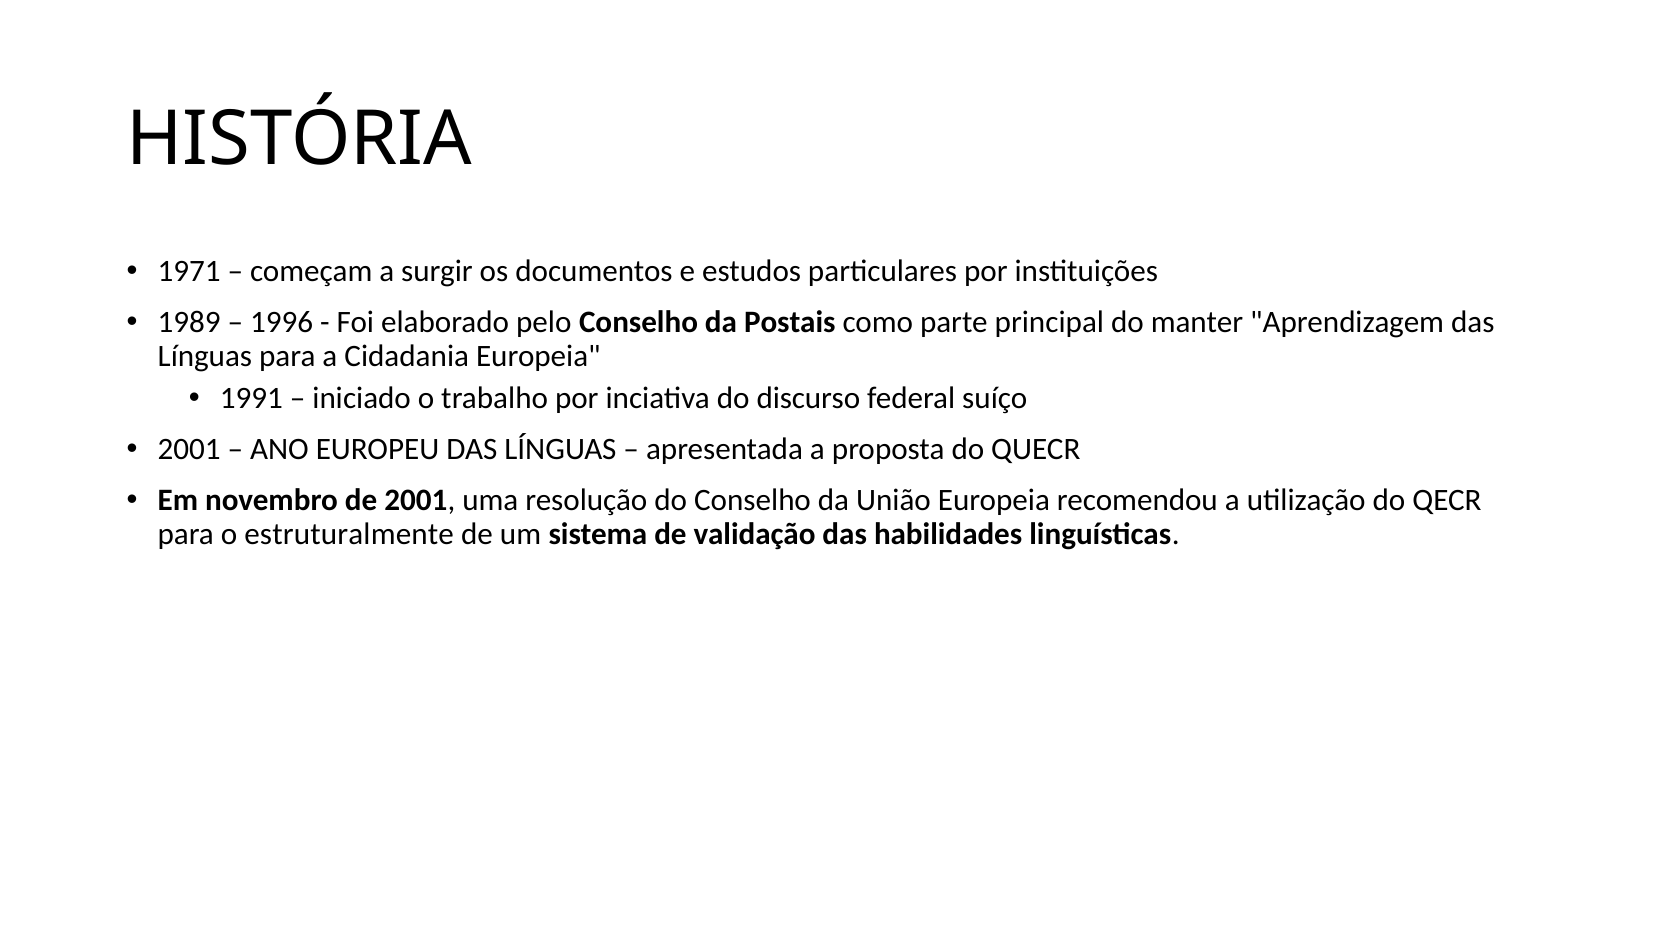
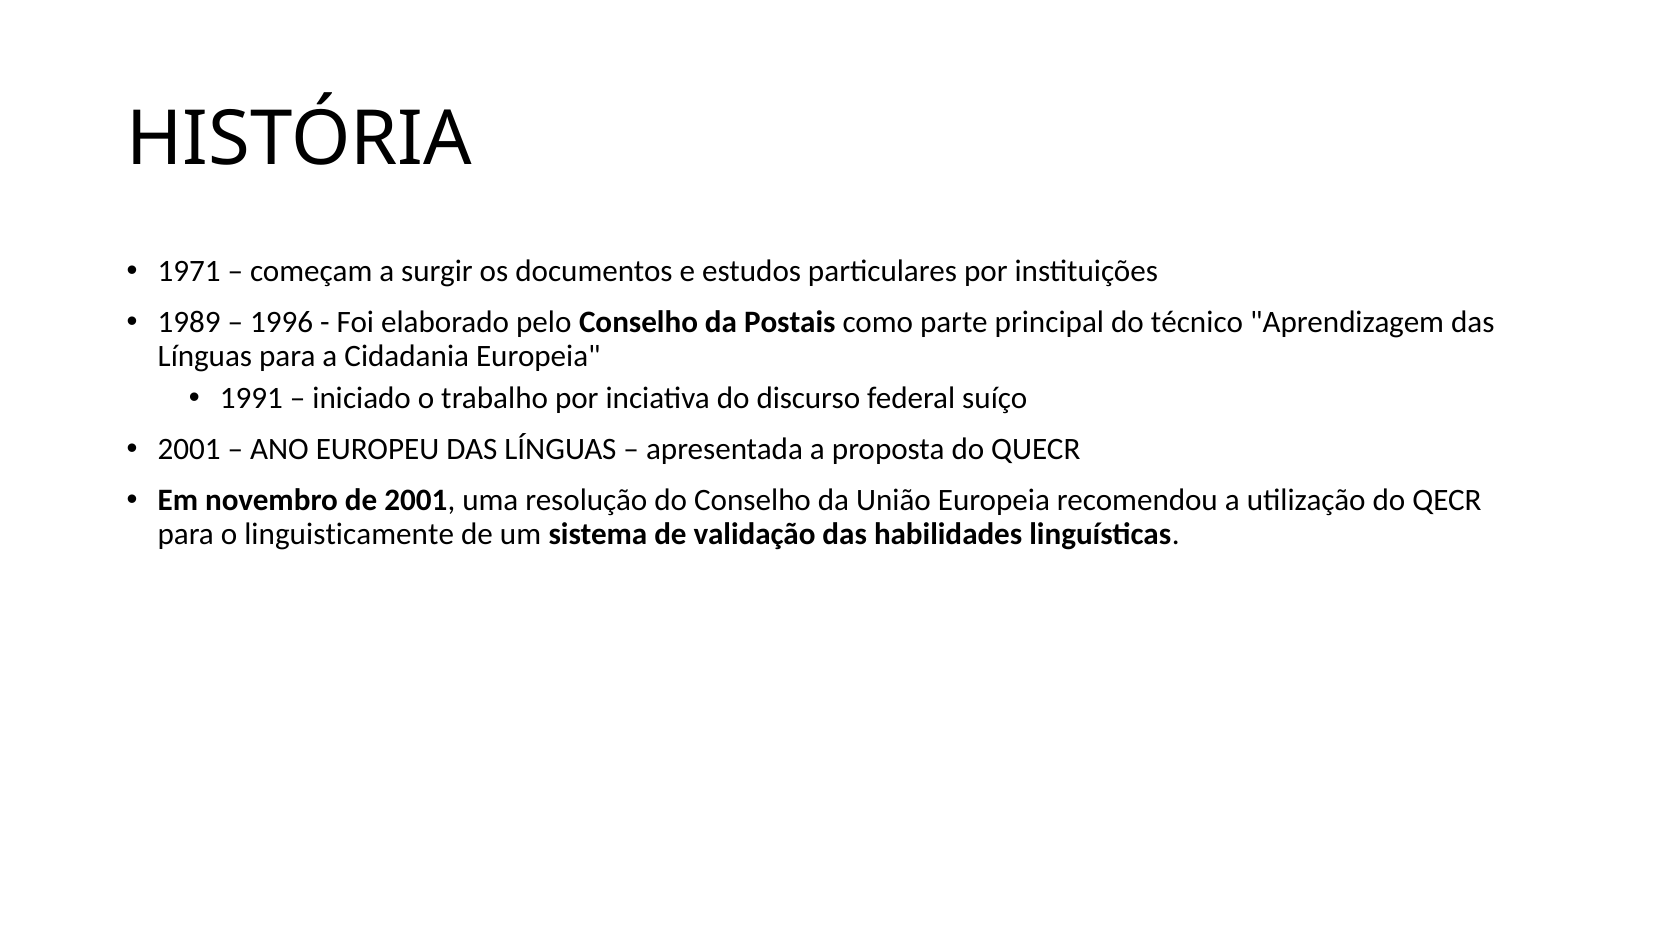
manter: manter -> técnico (1197, 322)
estruturalmente: estruturalmente -> linguisticamente (349, 534)
